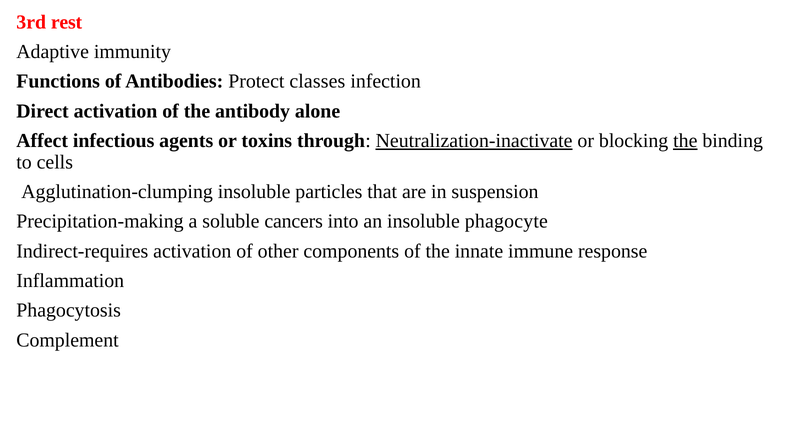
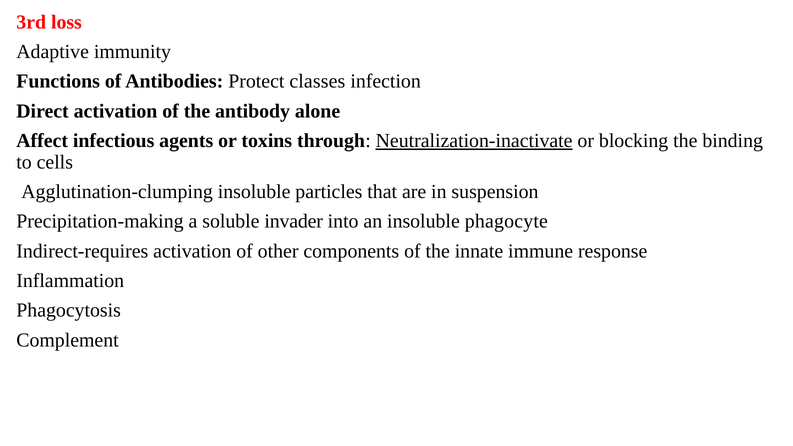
rest: rest -> loss (66, 22)
the underline: present -> none (685, 141)
cancers: cancers -> invader (294, 221)
